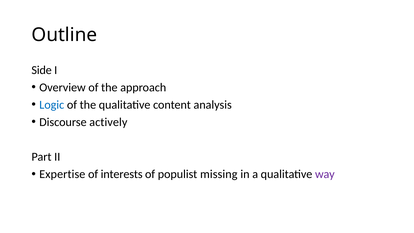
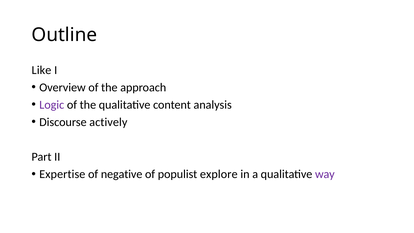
Side: Side -> Like (41, 70)
Logic colour: blue -> purple (52, 105)
interests: interests -> negative (122, 174)
missing: missing -> explore (219, 174)
